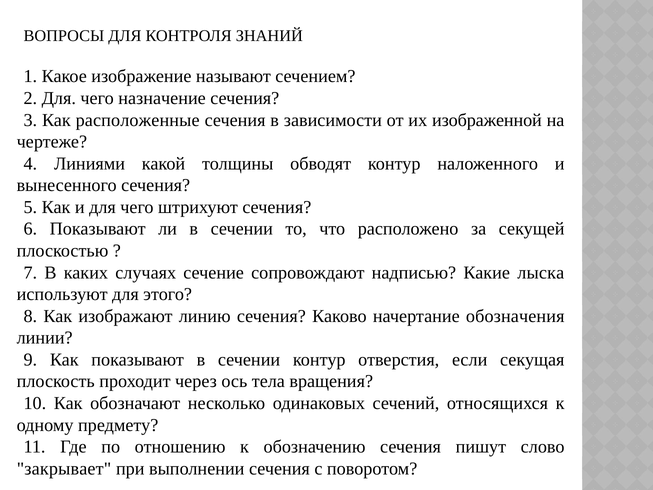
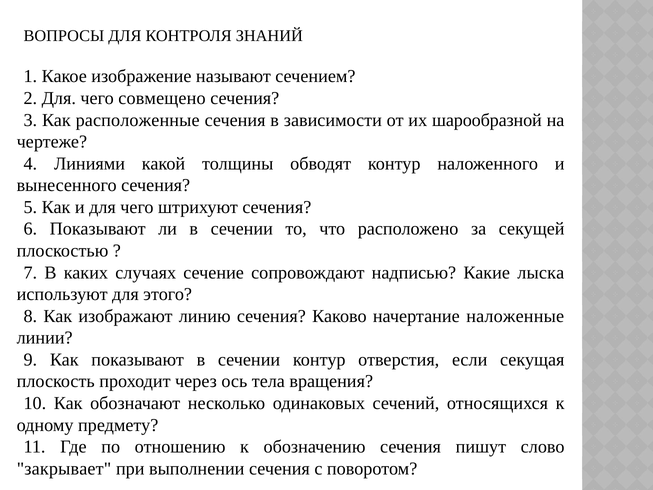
назначение: назначение -> совмещено (162, 98)
изображенной: изображенной -> шарообразной (487, 120)
обозначения: обозначения -> наложенные (515, 316)
